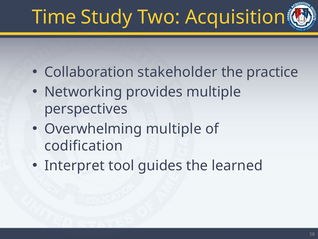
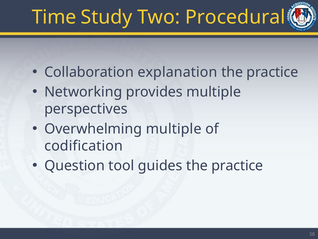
Acquisition: Acquisition -> Procedural (235, 17)
stakeholder: stakeholder -> explanation (177, 72)
Interpret: Interpret -> Question (75, 165)
guides the learned: learned -> practice (237, 165)
